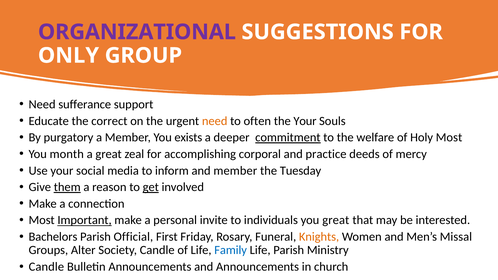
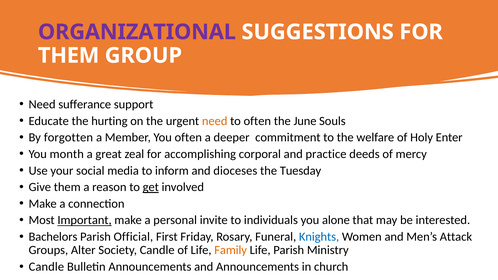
ONLY: ONLY -> THEM (69, 56)
correct: correct -> hurting (109, 121)
the Your: Your -> June (305, 121)
purgatory: purgatory -> forgotten (68, 138)
You exists: exists -> often (188, 138)
commitment underline: present -> none (288, 138)
Holy Most: Most -> Enter (449, 138)
and member: member -> dioceses (235, 171)
them underline: present -> none (67, 187)
you great: great -> alone (336, 220)
Knights colour: orange -> blue (319, 237)
Missal: Missal -> Attack (456, 237)
Family colour: blue -> orange (231, 250)
